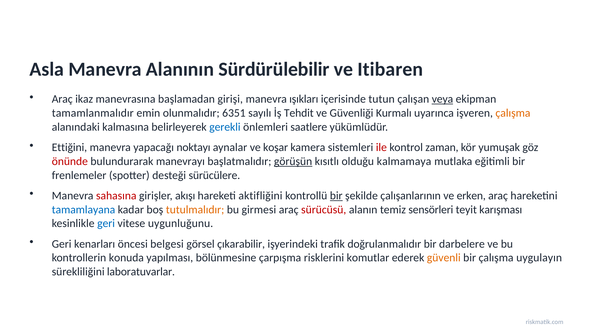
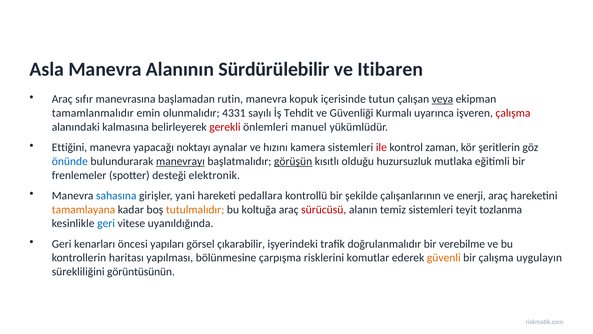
ikaz: ikaz -> sıfır (84, 99)
girişi: girişi -> rutin (230, 99)
ışıkları: ışıkları -> kopuk (304, 99)
6351: 6351 -> 4331 (234, 113)
çalışma colour: orange -> red (513, 113)
gerekli colour: blue -> red (225, 127)
saatlere: saatlere -> manuel (309, 127)
koşar: koşar -> hızını (276, 147)
yumuşak: yumuşak -> şeritlerin (499, 147)
önünde colour: red -> blue (70, 161)
manevrayı underline: none -> present (180, 161)
kalmamaya: kalmamaya -> huzursuzluk (404, 161)
sürücülere: sürücülere -> elektronik (214, 175)
sahasına colour: red -> blue (116, 195)
akışı: akışı -> yani (185, 195)
aktifliğini: aktifliğini -> pedallara (260, 195)
bir underline: present -> none (336, 195)
erken: erken -> enerji (471, 195)
tamamlayana colour: blue -> orange (84, 209)
girmesi: girmesi -> koltuğa (259, 209)
temiz sensörleri: sensörleri -> sistemleri (431, 209)
karışması: karışması -> tozlanma (501, 209)
uygunluğunu: uygunluğunu -> uyanıldığında (181, 223)
belgesi: belgesi -> yapıları (167, 244)
darbelere: darbelere -> verebilme (462, 244)
konuda: konuda -> haritası (126, 257)
laboratuvarlar: laboratuvarlar -> görüntüsünün (141, 271)
